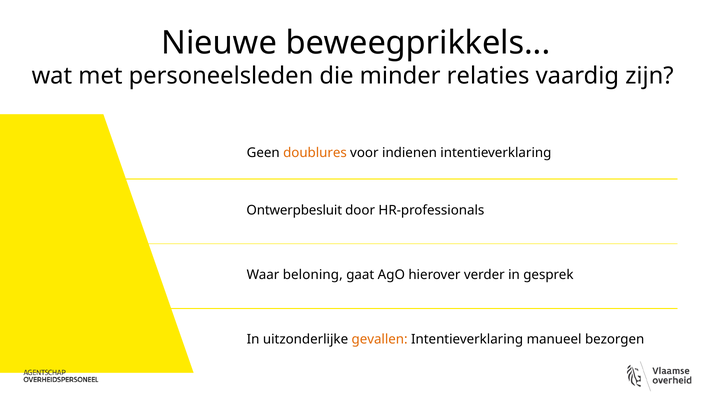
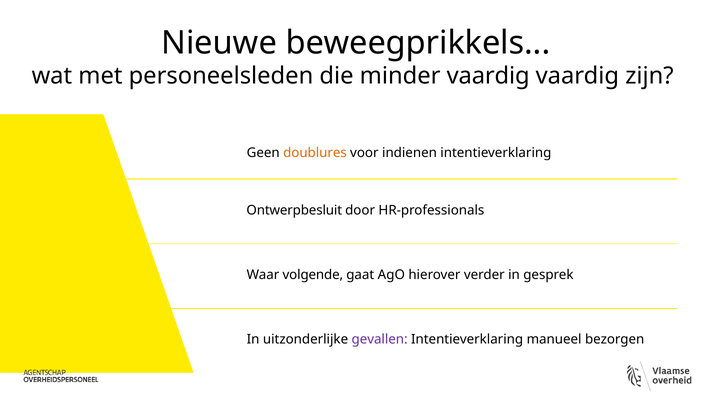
minder relaties: relaties -> vaardig (488, 76)
beloning: beloning -> volgende (313, 275)
gevallen colour: orange -> purple (380, 339)
